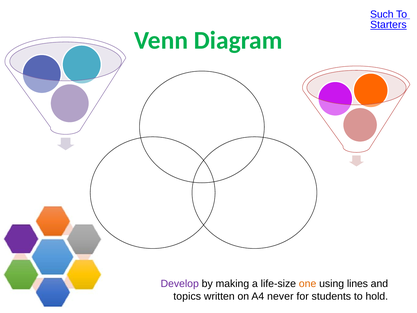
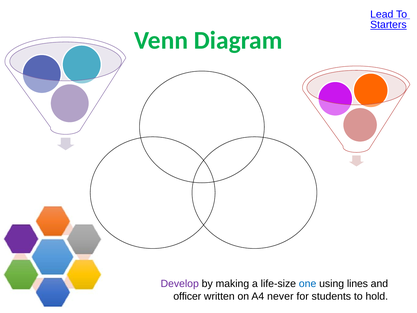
Such: Such -> Lead (382, 14)
one colour: orange -> blue (308, 284)
topics: topics -> officer (187, 296)
